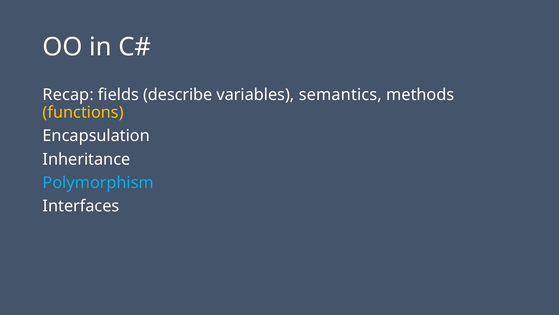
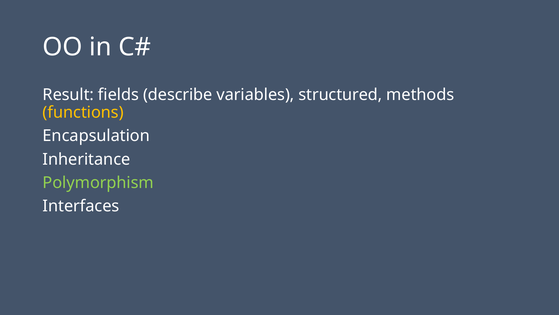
Recap: Recap -> Result (68, 95)
semantics: semantics -> structured (340, 95)
Polymorphism colour: light blue -> light green (98, 182)
